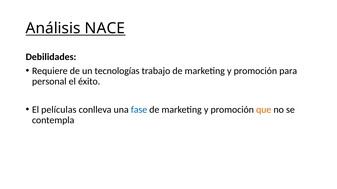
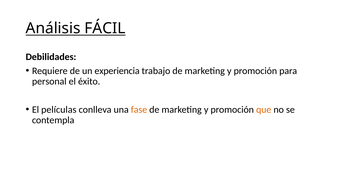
NACE: NACE -> FÁCIL (105, 28)
tecnologías: tecnologías -> experiencia (117, 71)
fase colour: blue -> orange (139, 110)
